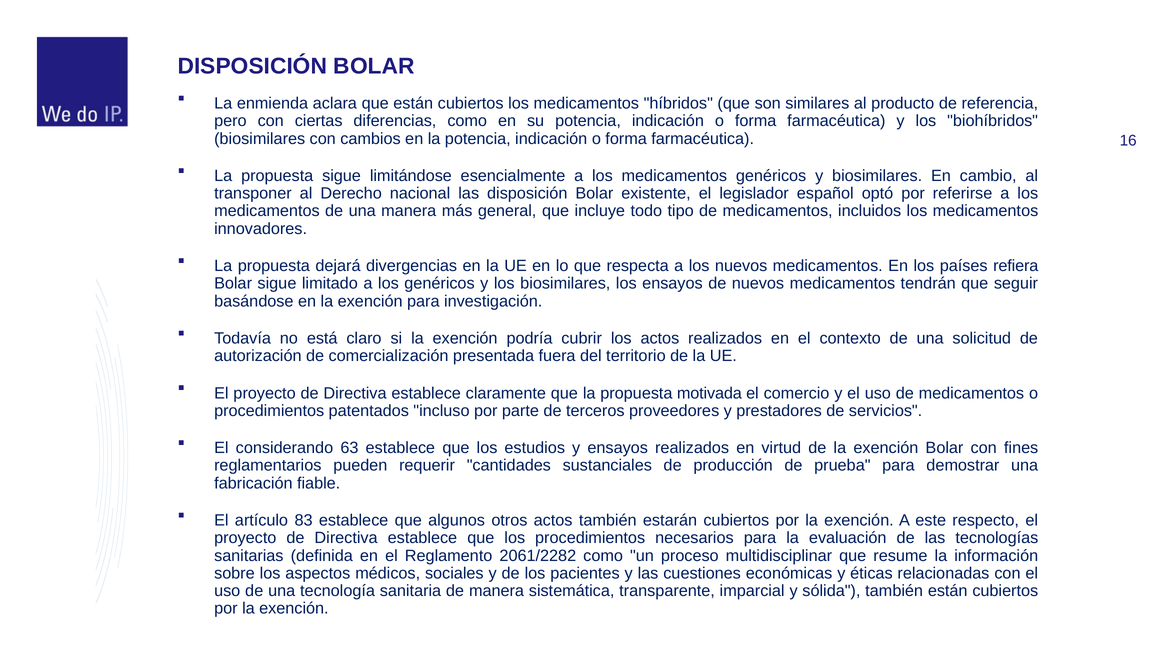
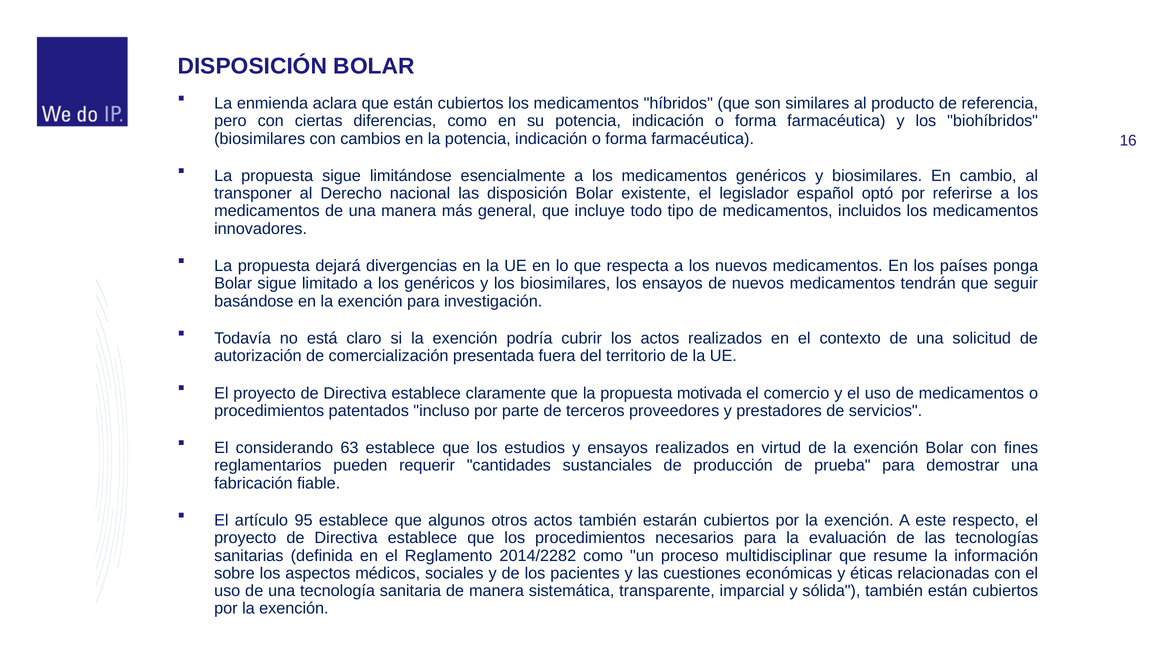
refiera: refiera -> ponga (1016, 266)
83: 83 -> 95 (304, 520)
2061/2282: 2061/2282 -> 2014/2282 (538, 556)
